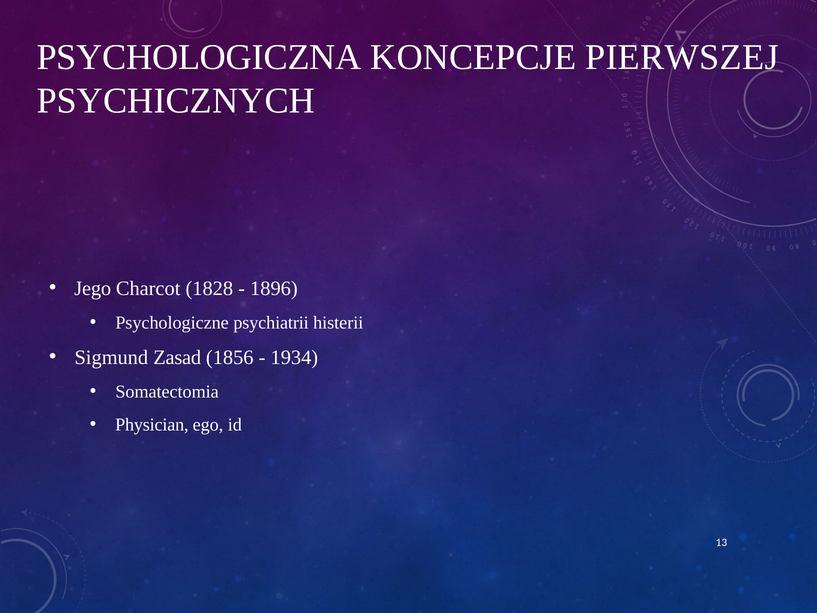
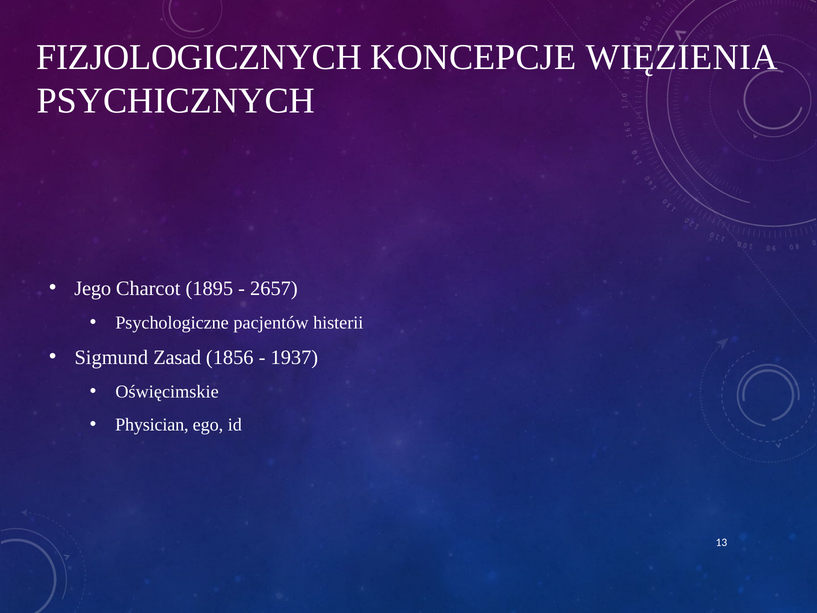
PSYCHOLOGICZNA: PSYCHOLOGICZNA -> FIZJOLOGICZNYCH (199, 57)
PIERWSZEJ: PIERWSZEJ -> WIĘZIENIA (682, 57)
1828: 1828 -> 1895 (209, 288)
1896: 1896 -> 2657 (274, 288)
psychiatrii: psychiatrii -> pacjentów (271, 323)
1934: 1934 -> 1937 (294, 357)
Somatectomia: Somatectomia -> Oświęcimskie (167, 392)
